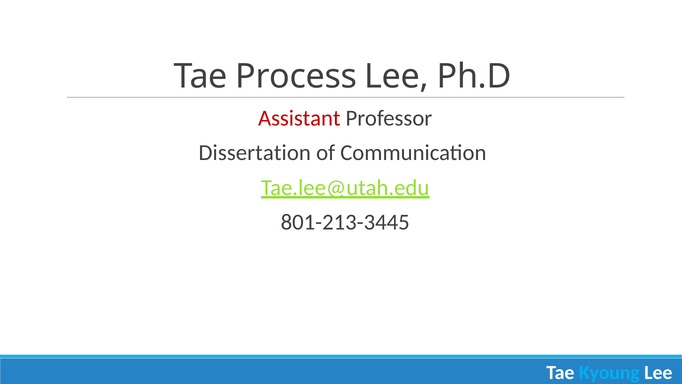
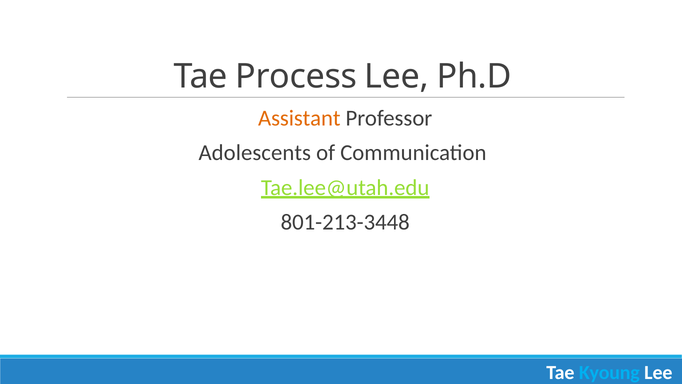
Assistant colour: red -> orange (299, 118)
Dissertation: Dissertation -> Adolescents (255, 152)
801-213-3445: 801-213-3445 -> 801-213-3448 (345, 222)
